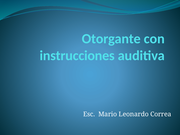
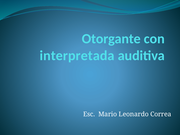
instrucciones: instrucciones -> interpretada (77, 56)
